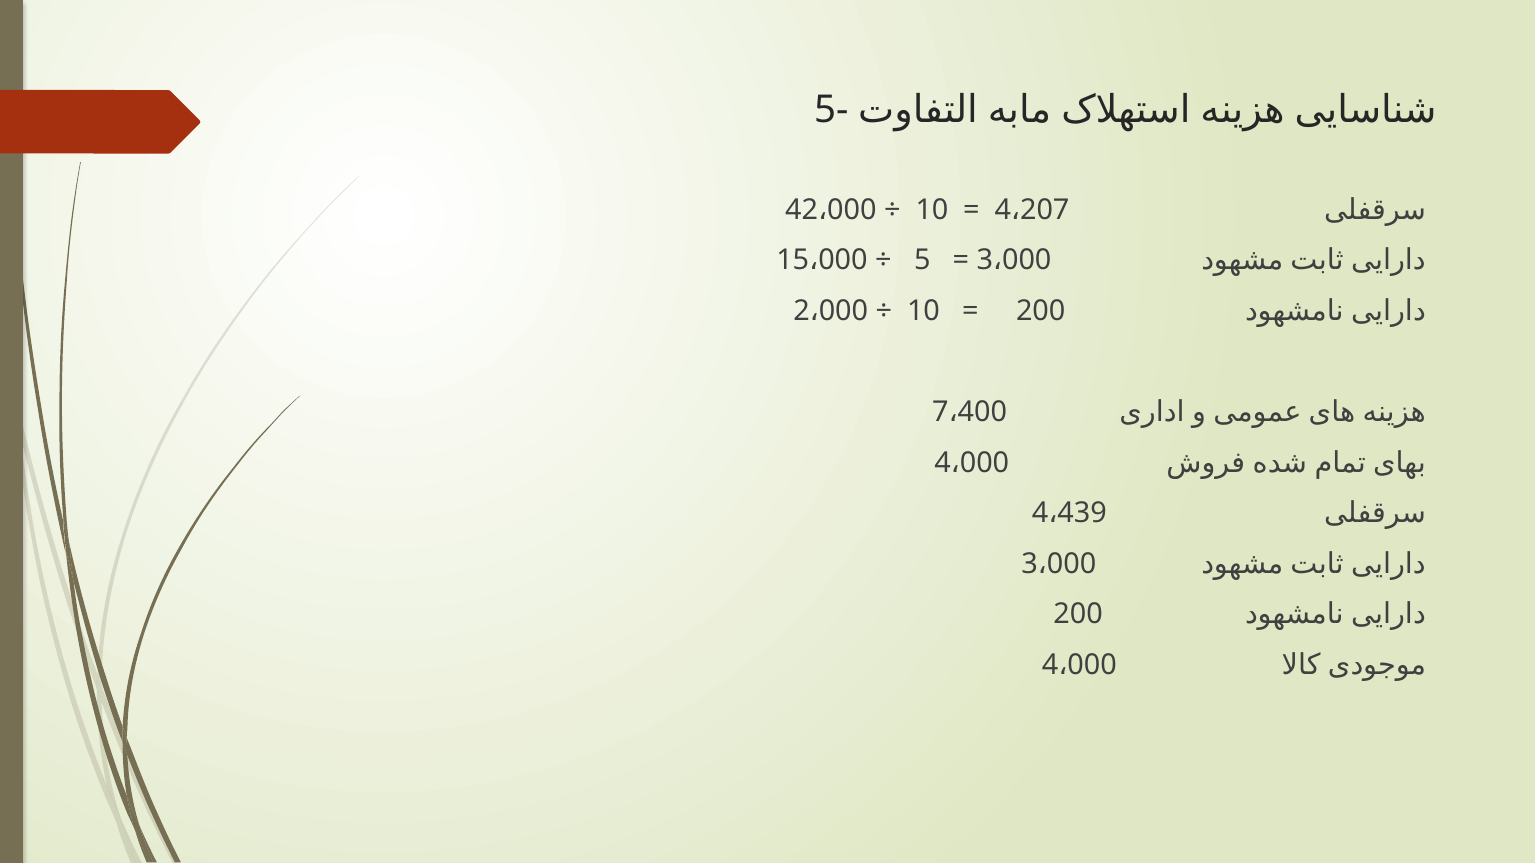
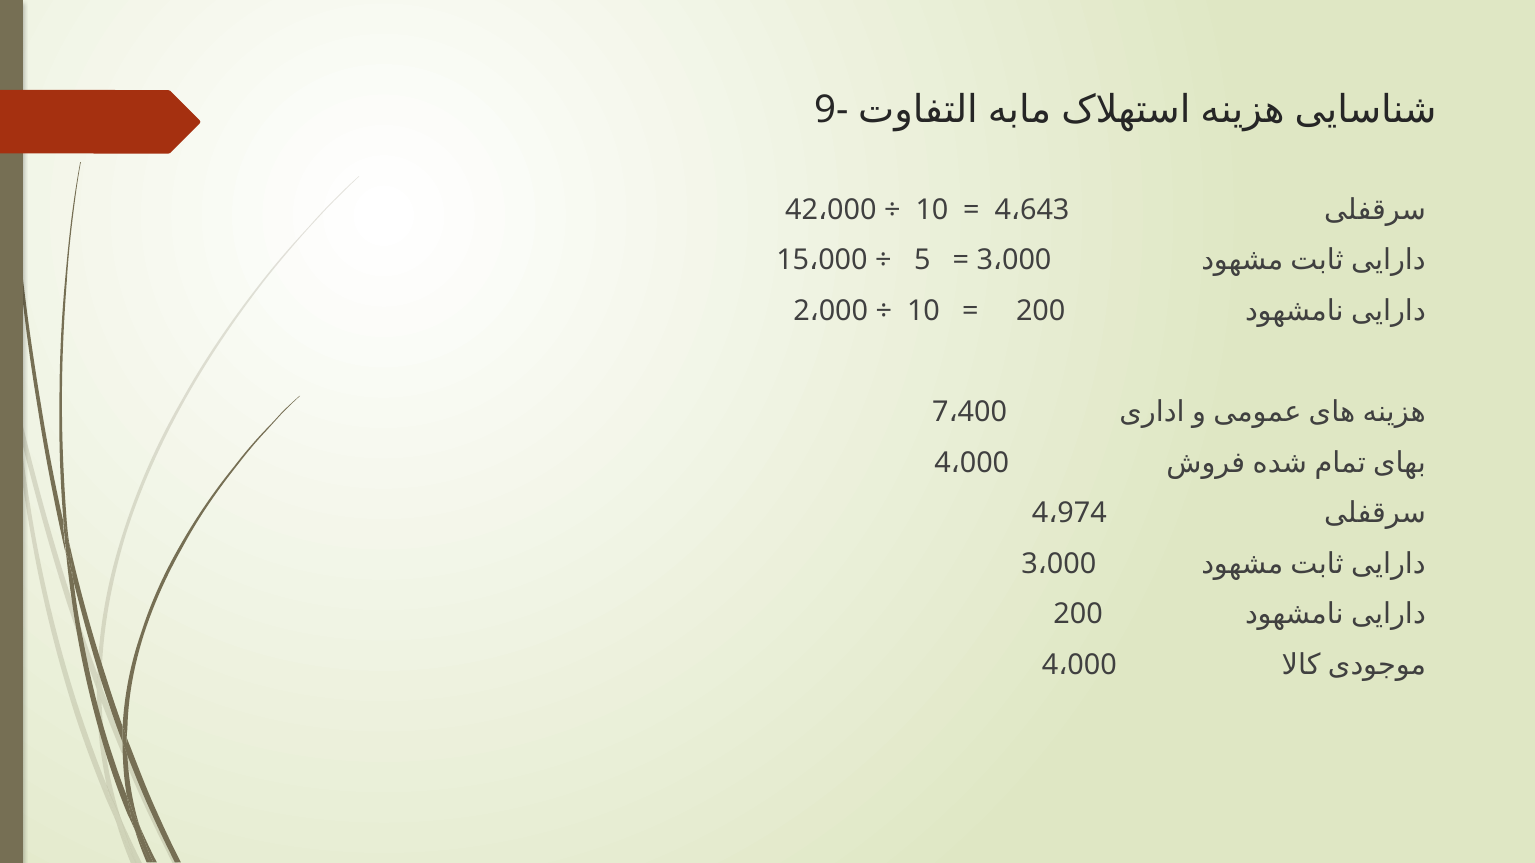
5-: 5- -> 9- (831, 110)
207: 207 -> 643 (1045, 210)
439: 439 -> 974 (1082, 513)
